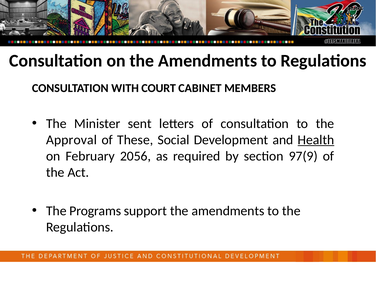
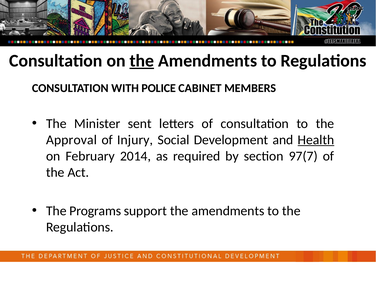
the underline: none -> present (142, 61)
COURT: COURT -> POLICE (159, 88)
These: These -> Injury (135, 140)
2056: 2056 -> 2014 (135, 156)
97(9: 97(9 -> 97(7 (303, 156)
